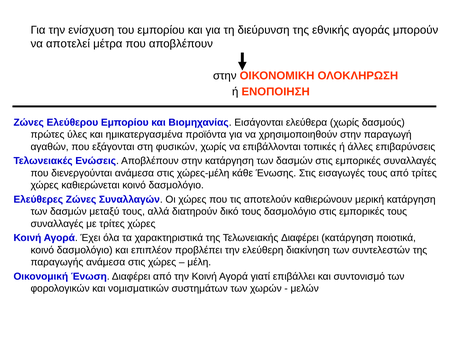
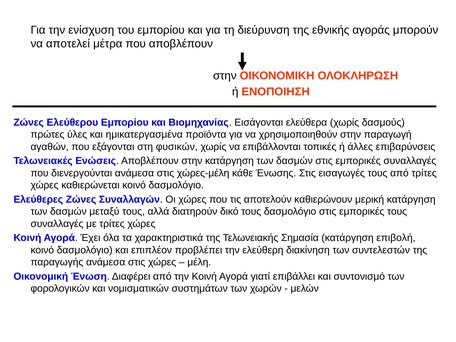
Τελωνειακής Διαφέρει: Διαφέρει -> Σημασία (300, 238)
ποιοτικά: ποιοτικά -> επιβολή (396, 238)
